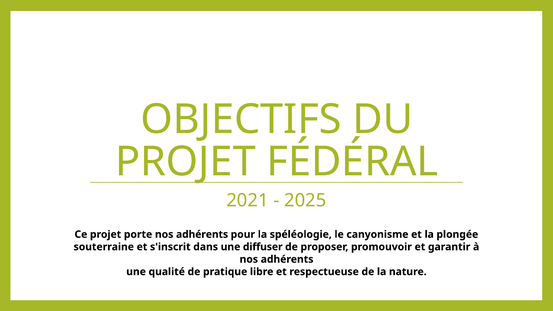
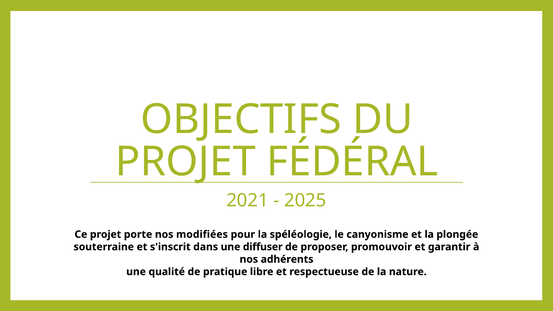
porte nos adhérents: adhérents -> modifiées (202, 234)
